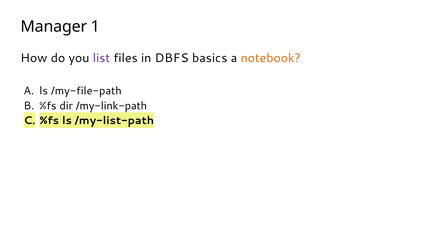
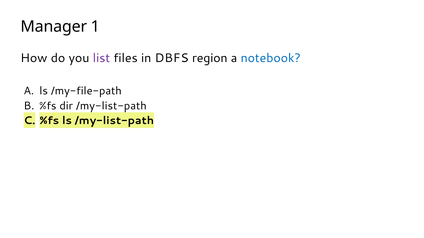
basics: basics -> region (210, 58)
notebook colour: orange -> blue (271, 58)
dir /my-link-path: /my-link-path -> /my-list-path (111, 106)
